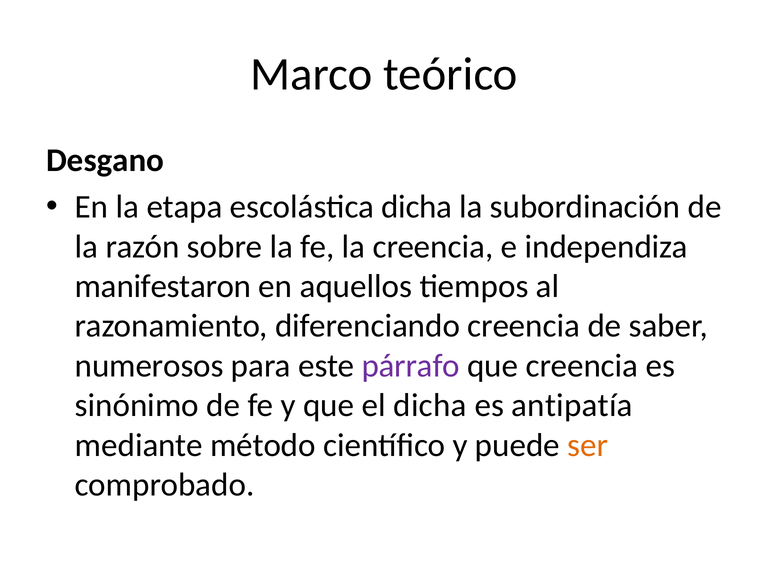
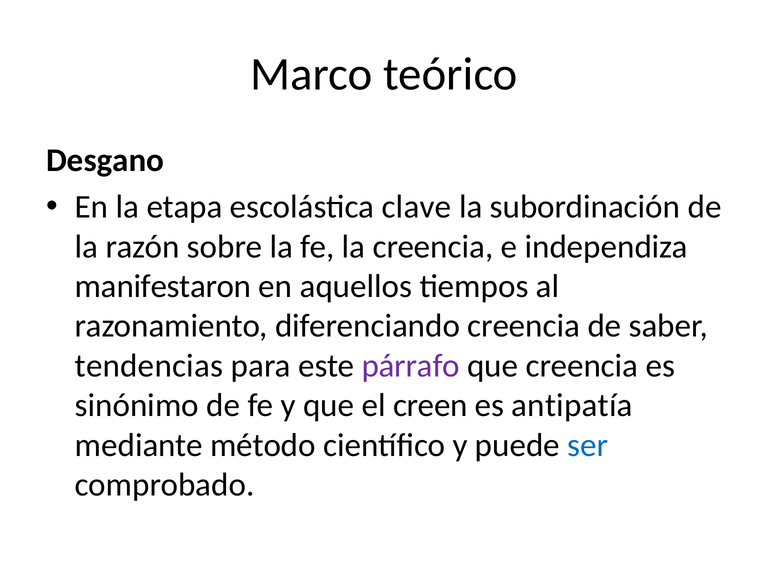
escolástica dicha: dicha -> clave (416, 207)
numerosos: numerosos -> tendencias (149, 366)
el dicha: dicha -> creen (430, 405)
ser colour: orange -> blue (588, 445)
